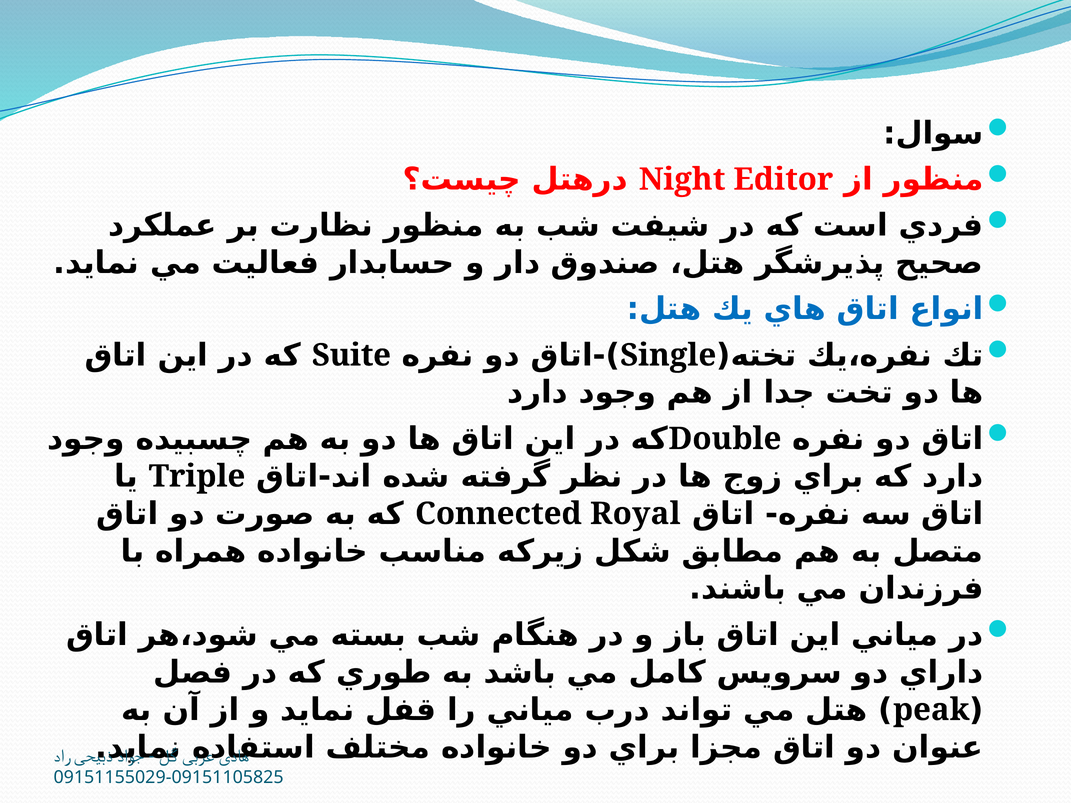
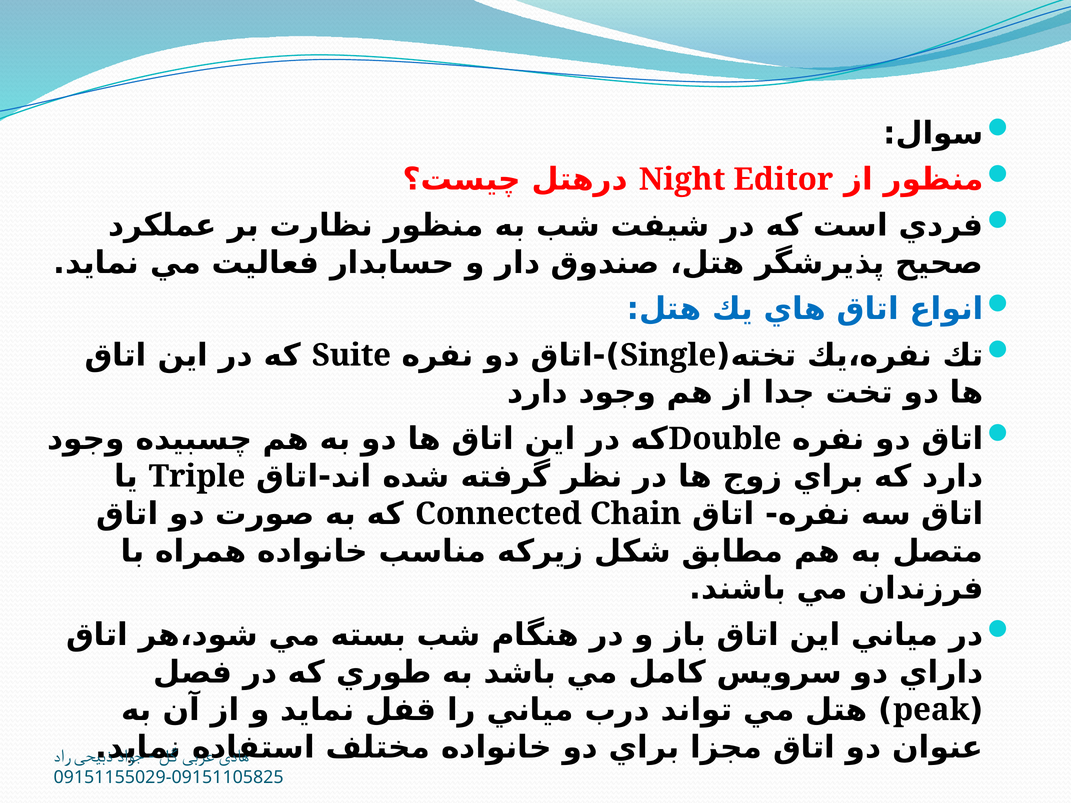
Royal: Royal -> Chain (636, 514)
